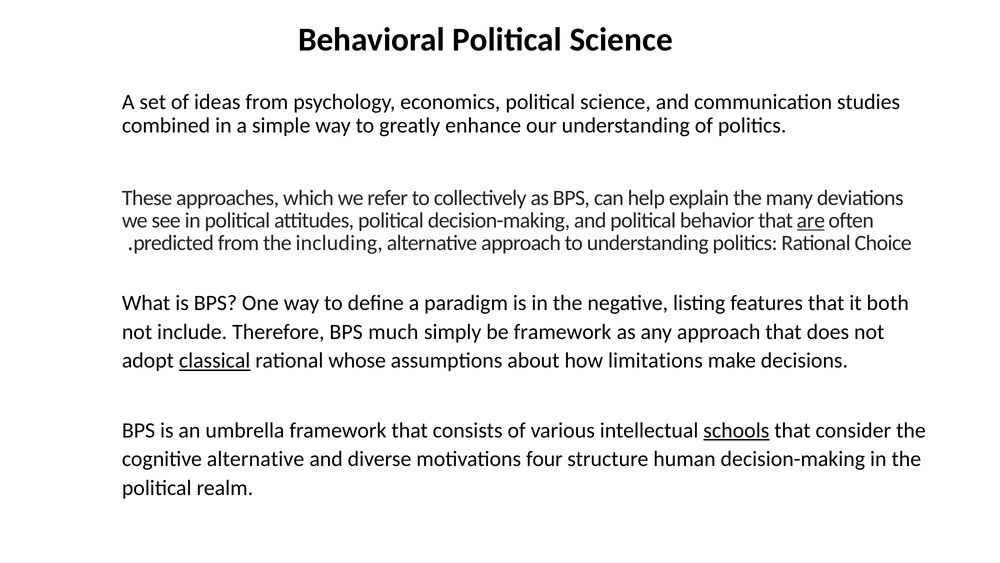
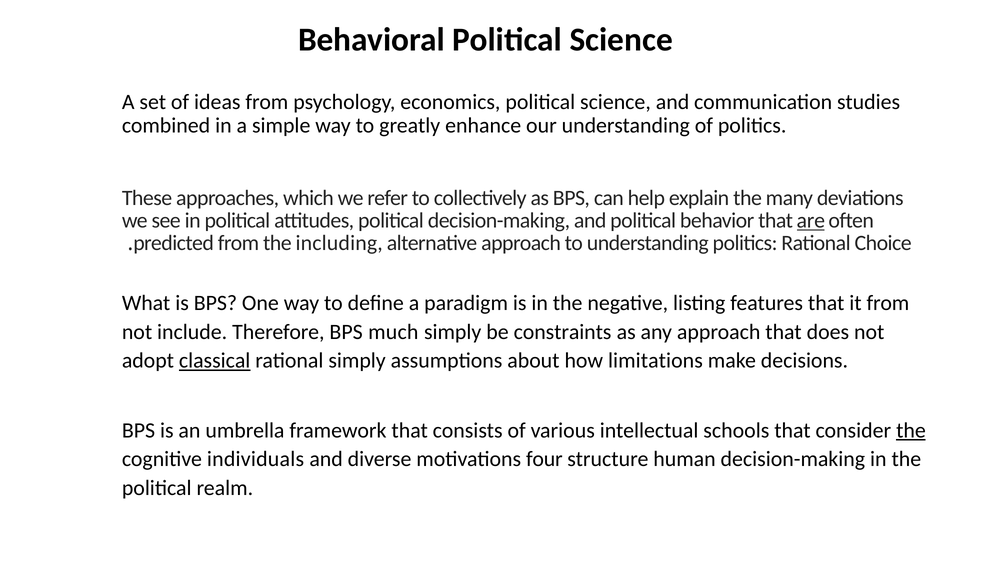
it both: both -> from (888, 303)
be framework: framework -> constraints (563, 332)
rational whose: whose -> simply (357, 360)
schools underline: present -> none (736, 430)
the underline: none -> present (911, 430)
cognitive alternative: alternative -> individuals (256, 459)
